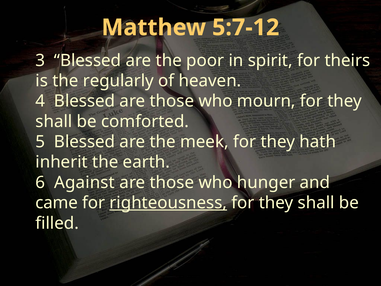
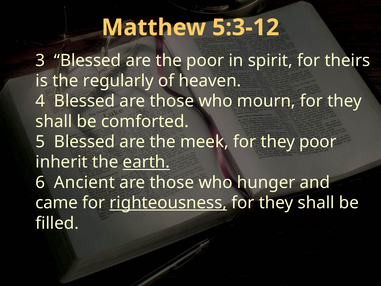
5:7-12: 5:7-12 -> 5:3-12 (246, 27)
they hath: hath -> poor (318, 142)
earth underline: none -> present (146, 162)
Against: Against -> Ancient (84, 182)
